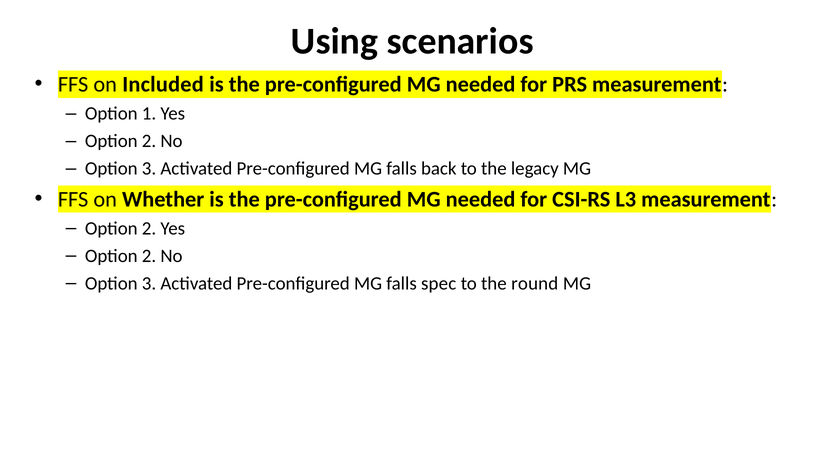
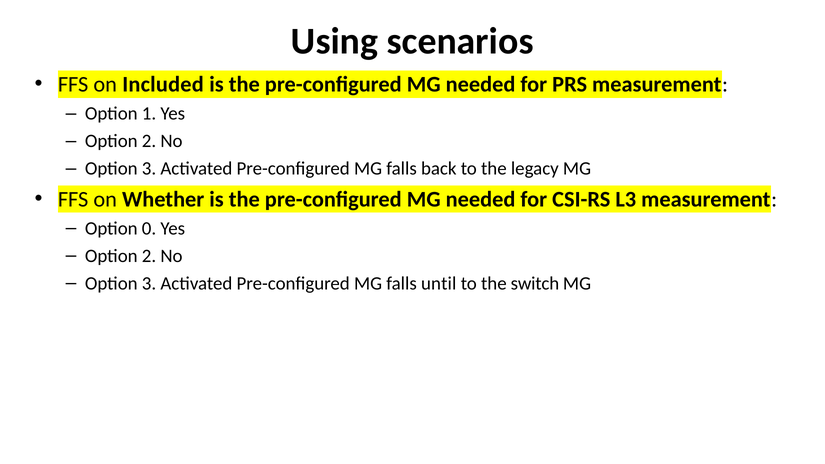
2: 2 -> 0 (149, 229)
spec: spec -> until (439, 284)
round: round -> switch (535, 284)
